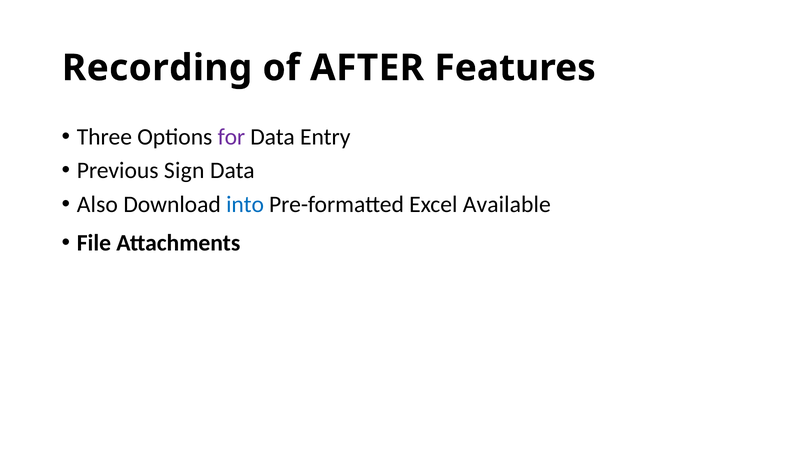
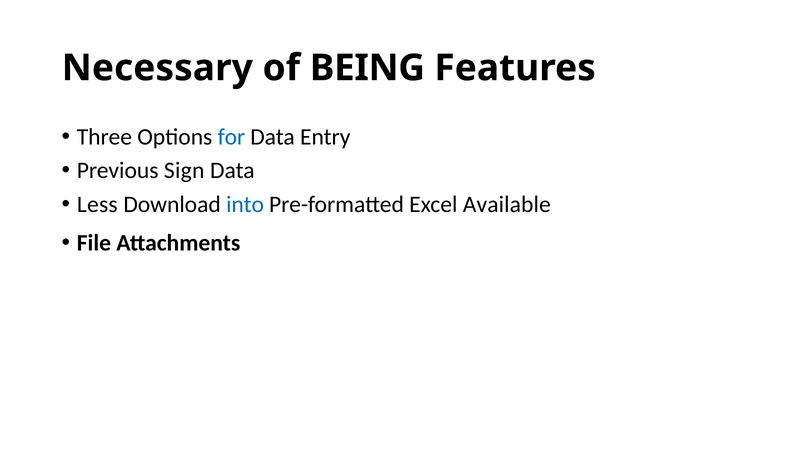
Recording: Recording -> Necessary (157, 68)
AFTER: AFTER -> BEING (367, 68)
for colour: purple -> blue (231, 137)
Also: Also -> Less (97, 204)
